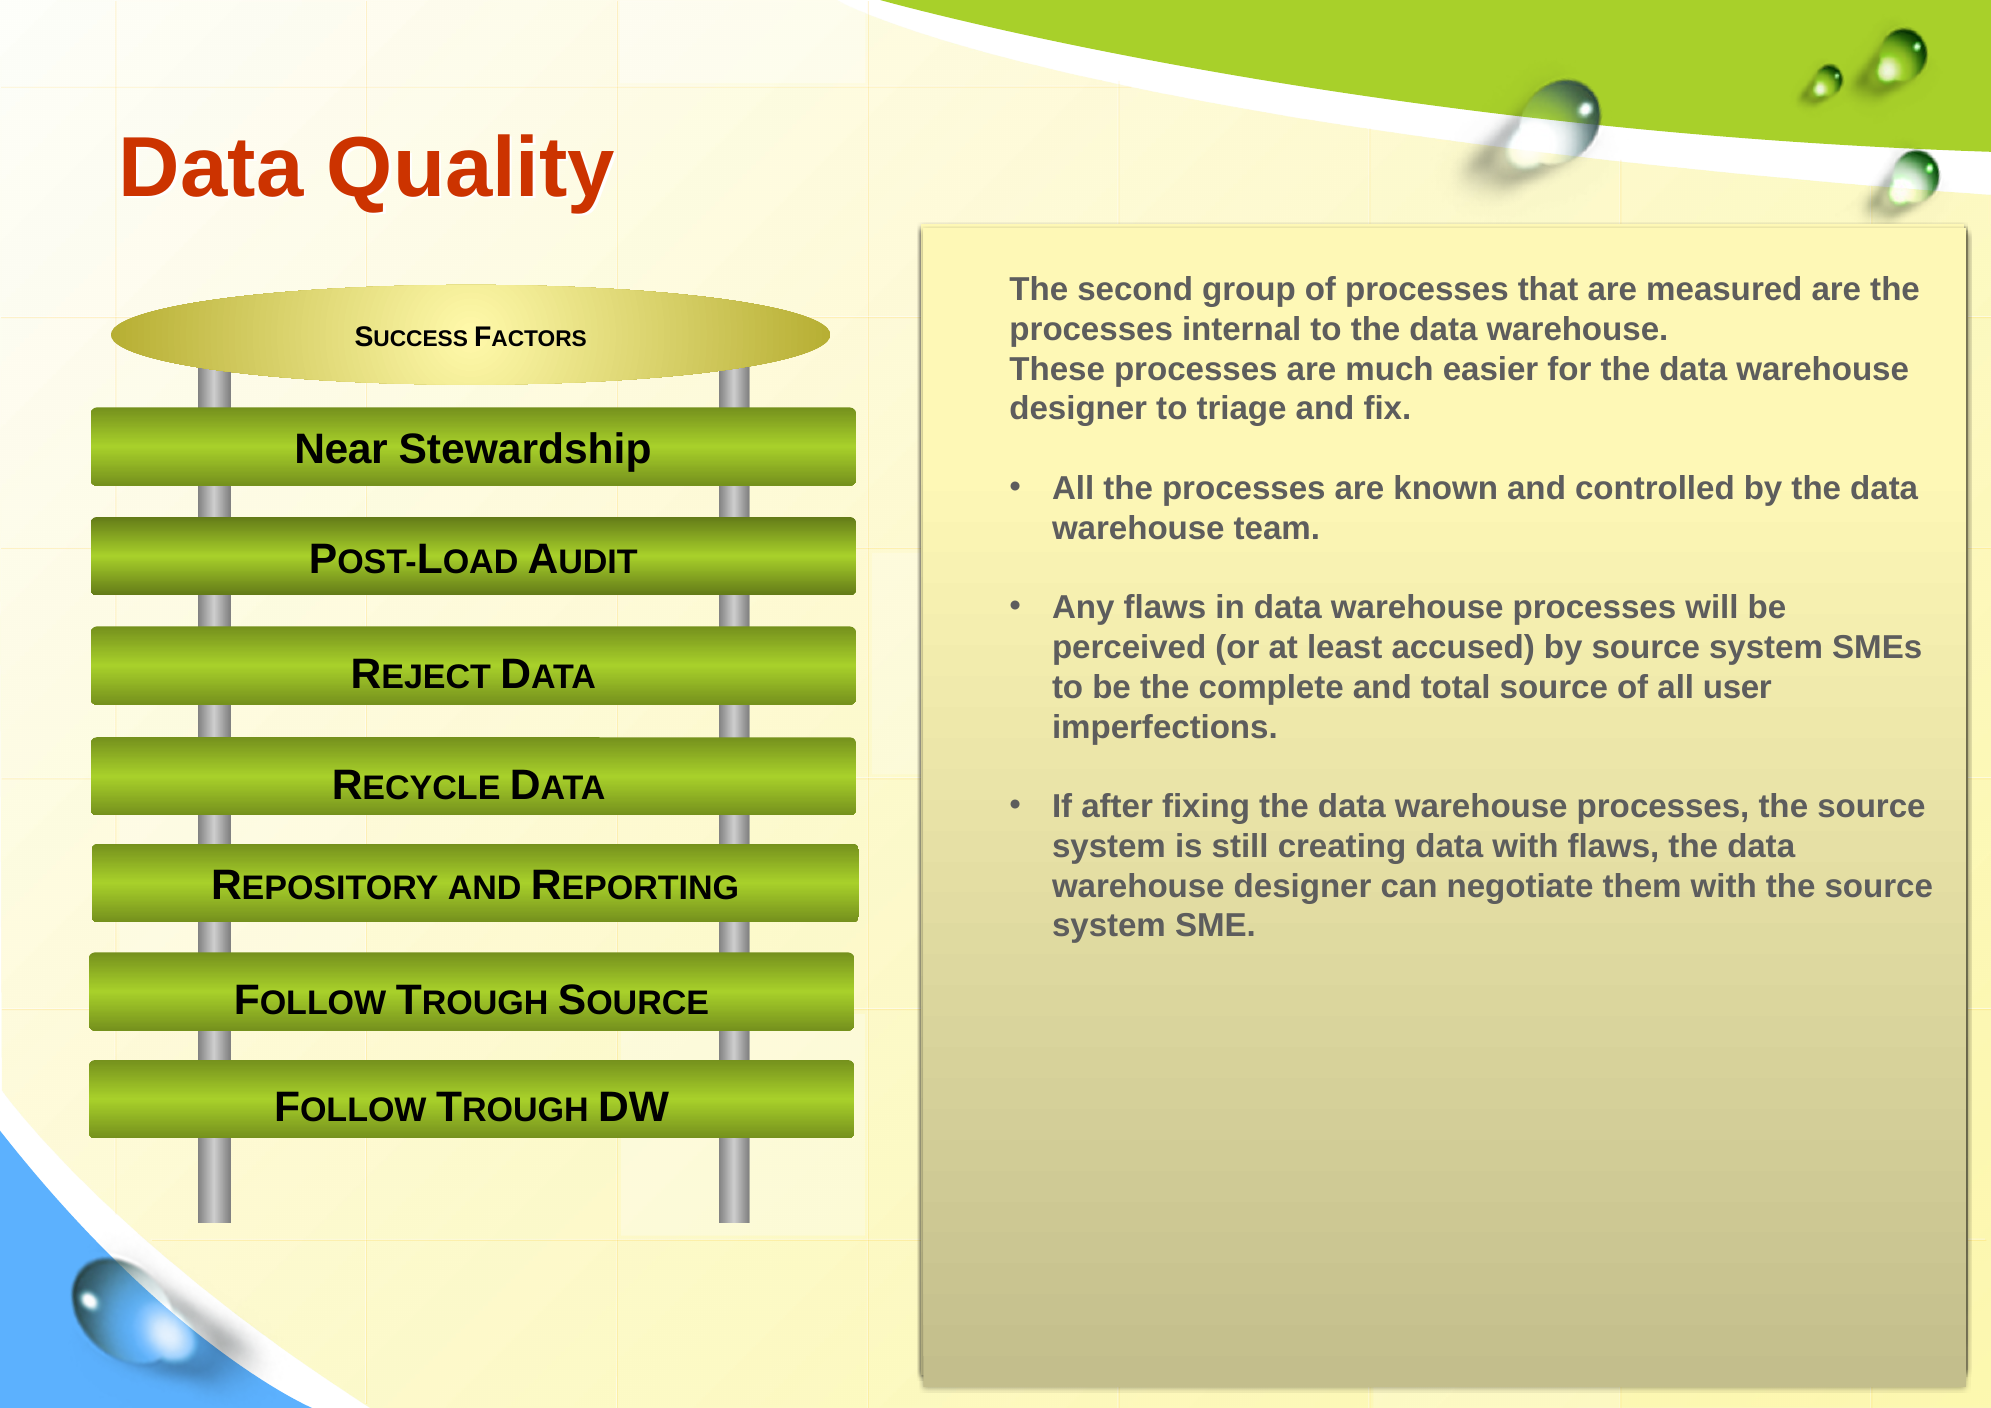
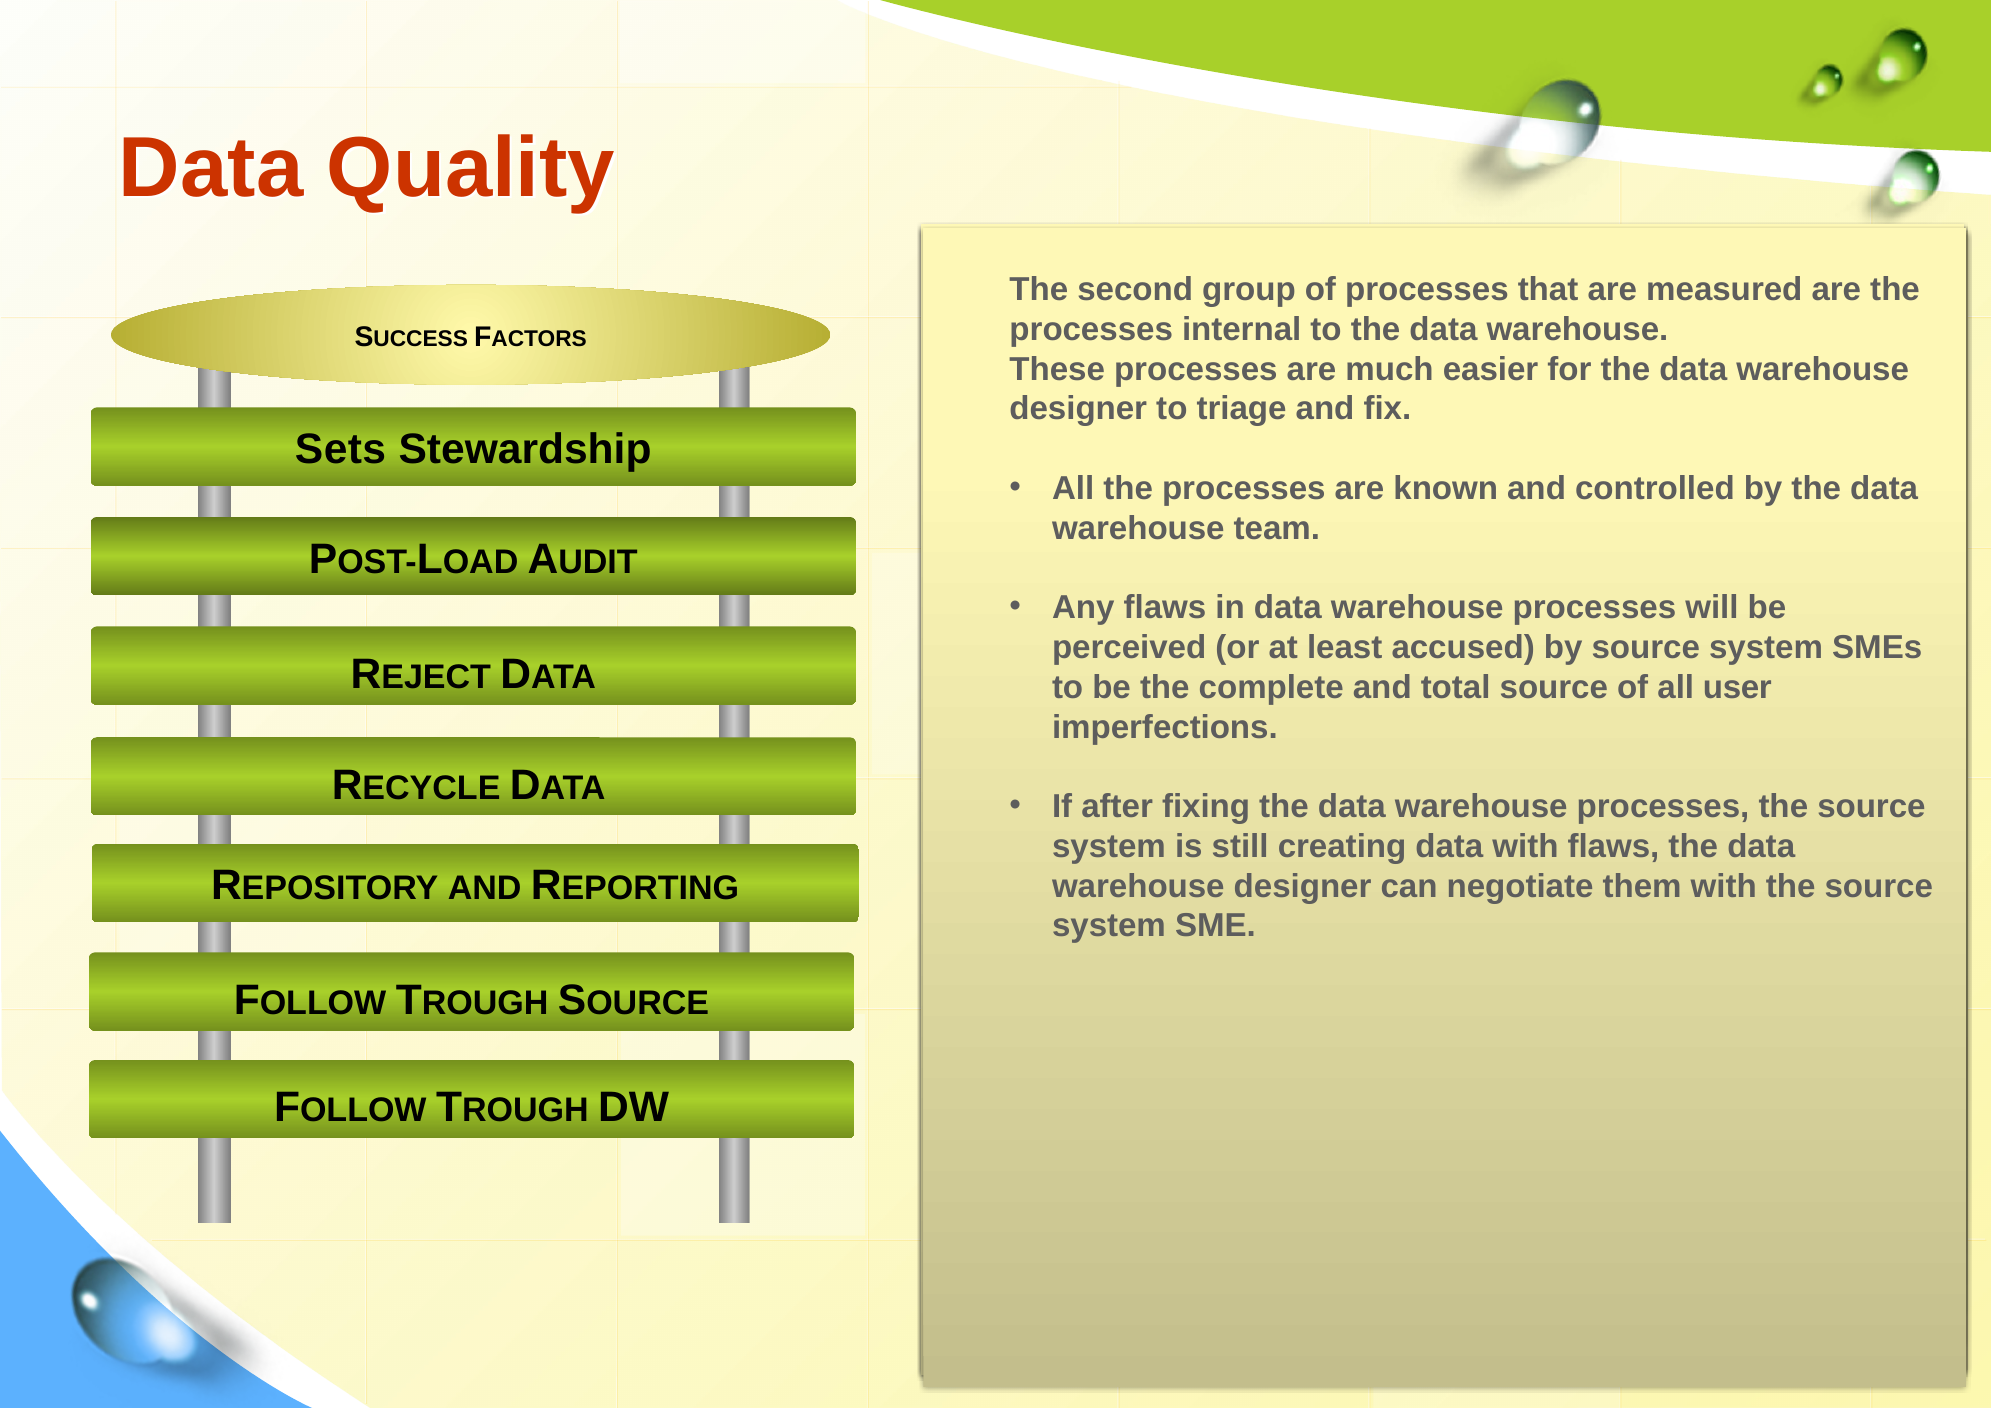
Near: Near -> Sets (341, 449)
